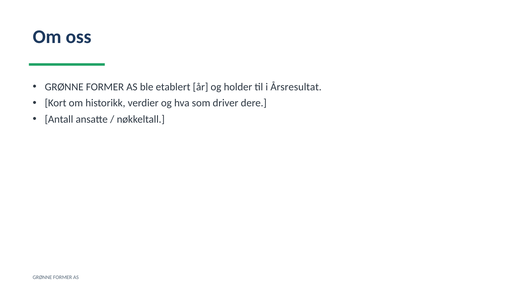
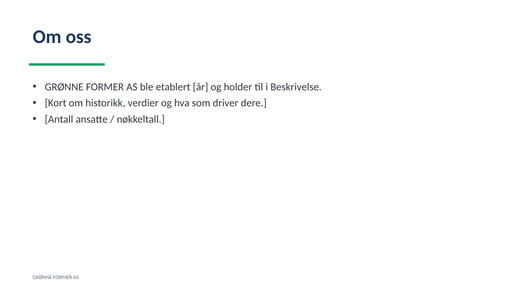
Årsresultat: Årsresultat -> Beskrivelse (296, 87)
